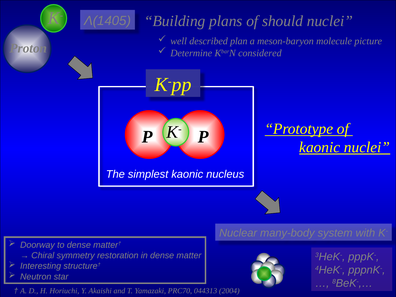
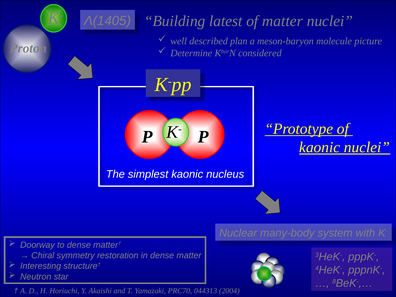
plans: plans -> latest (226, 21)
of should: should -> matter (282, 21)
